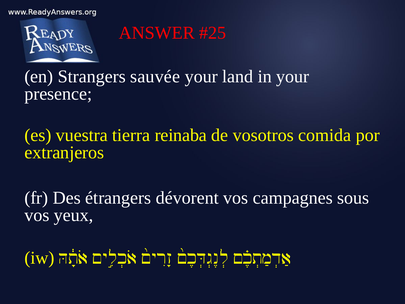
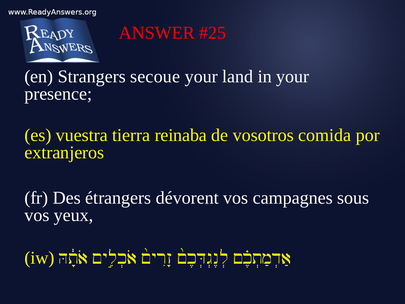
sauvée: sauvée -> secoue (155, 76)
